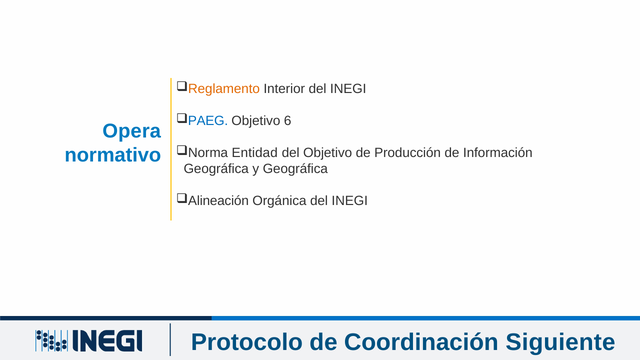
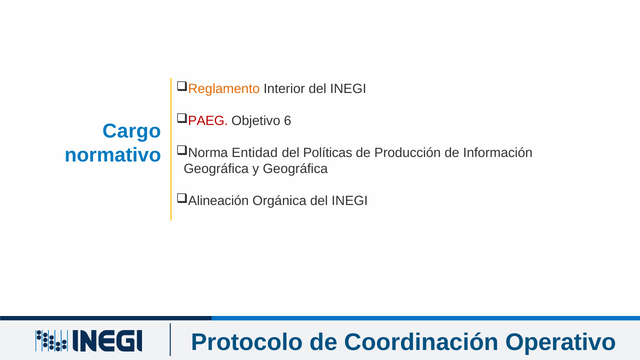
PAEG colour: blue -> red (208, 121)
Opera: Opera -> Cargo (132, 131)
del Objetivo: Objetivo -> Políticas (328, 153)
Siguiente: Siguiente -> Operativo (561, 342)
